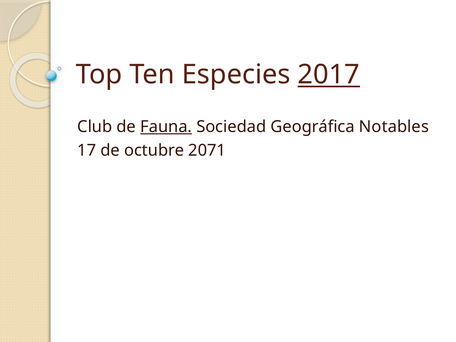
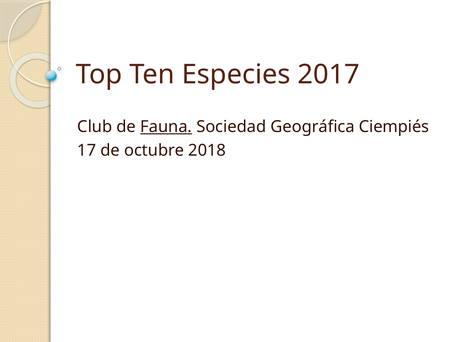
2017 underline: present -> none (329, 75)
Notables: Notables -> Ciempiés (394, 127)
2071: 2071 -> 2018 (207, 150)
